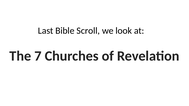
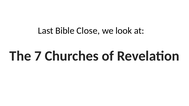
Scroll: Scroll -> Close (88, 31)
